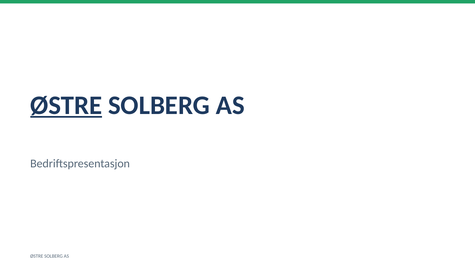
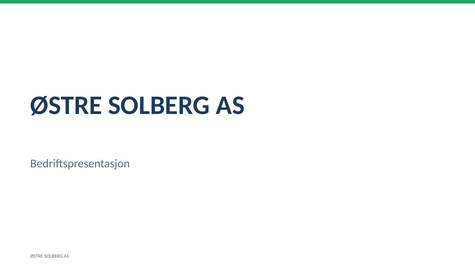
ØSTRE underline: present -> none (66, 105)
